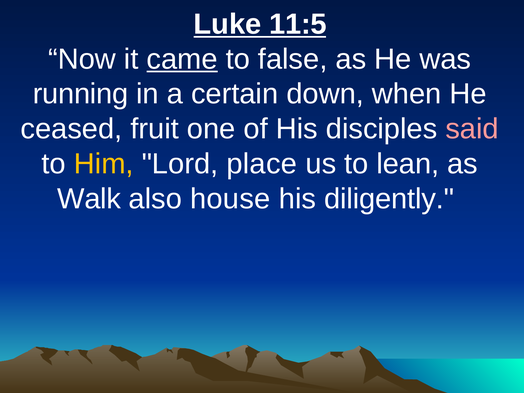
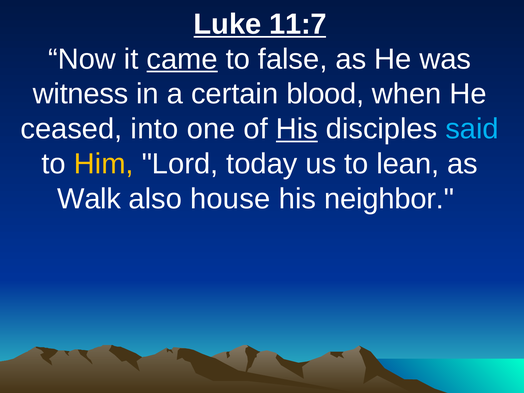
11:5: 11:5 -> 11:7 (298, 24)
running: running -> witness (80, 94)
down: down -> blood (325, 94)
fruit: fruit -> into (154, 129)
His underline: none -> present (297, 129)
said colour: pink -> light blue (472, 129)
place: place -> today (262, 164)
diligently: diligently -> neighbor (389, 199)
